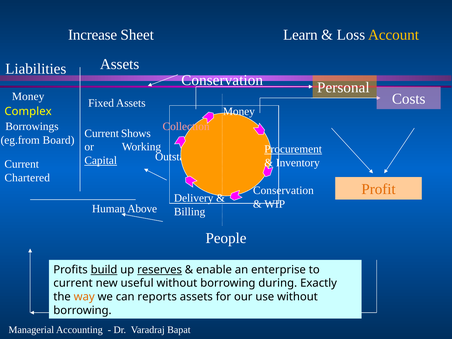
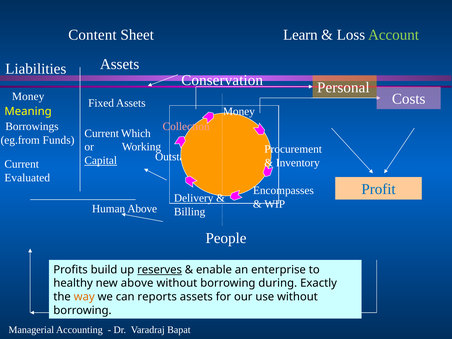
Increase: Increase -> Content (92, 35)
Account colour: yellow -> light green (394, 35)
Complex: Complex -> Meaning (28, 111)
Shows: Shows -> Which (136, 133)
Board: Board -> Funds (59, 140)
Procurement underline: present -> none (293, 149)
Chartered: Chartered -> Evaluated (27, 178)
Profit colour: orange -> blue (379, 189)
Conservation: Conservation -> Encompasses (283, 191)
build underline: present -> none (104, 270)
current: current -> healthy (73, 283)
new useful: useful -> above (137, 283)
